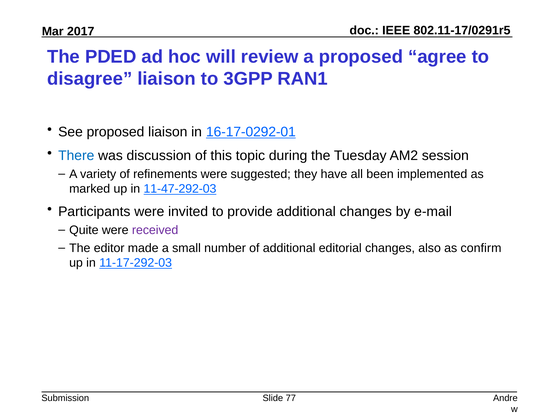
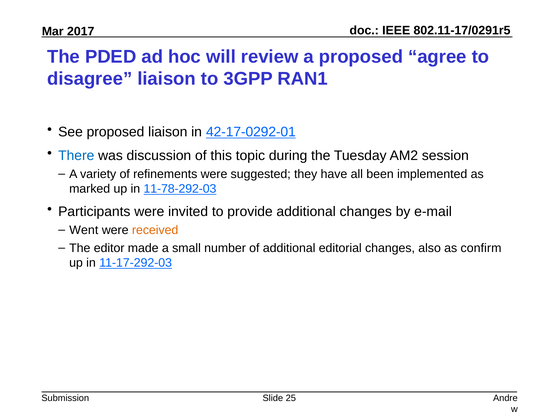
16-17-0292-01: 16-17-0292-01 -> 42-17-0292-01 (251, 132)
11-47-292-03: 11-47-292-03 -> 11-78-292-03 (180, 189)
Quite: Quite -> Went (84, 230)
received colour: purple -> orange (155, 230)
77: 77 -> 25 (291, 398)
